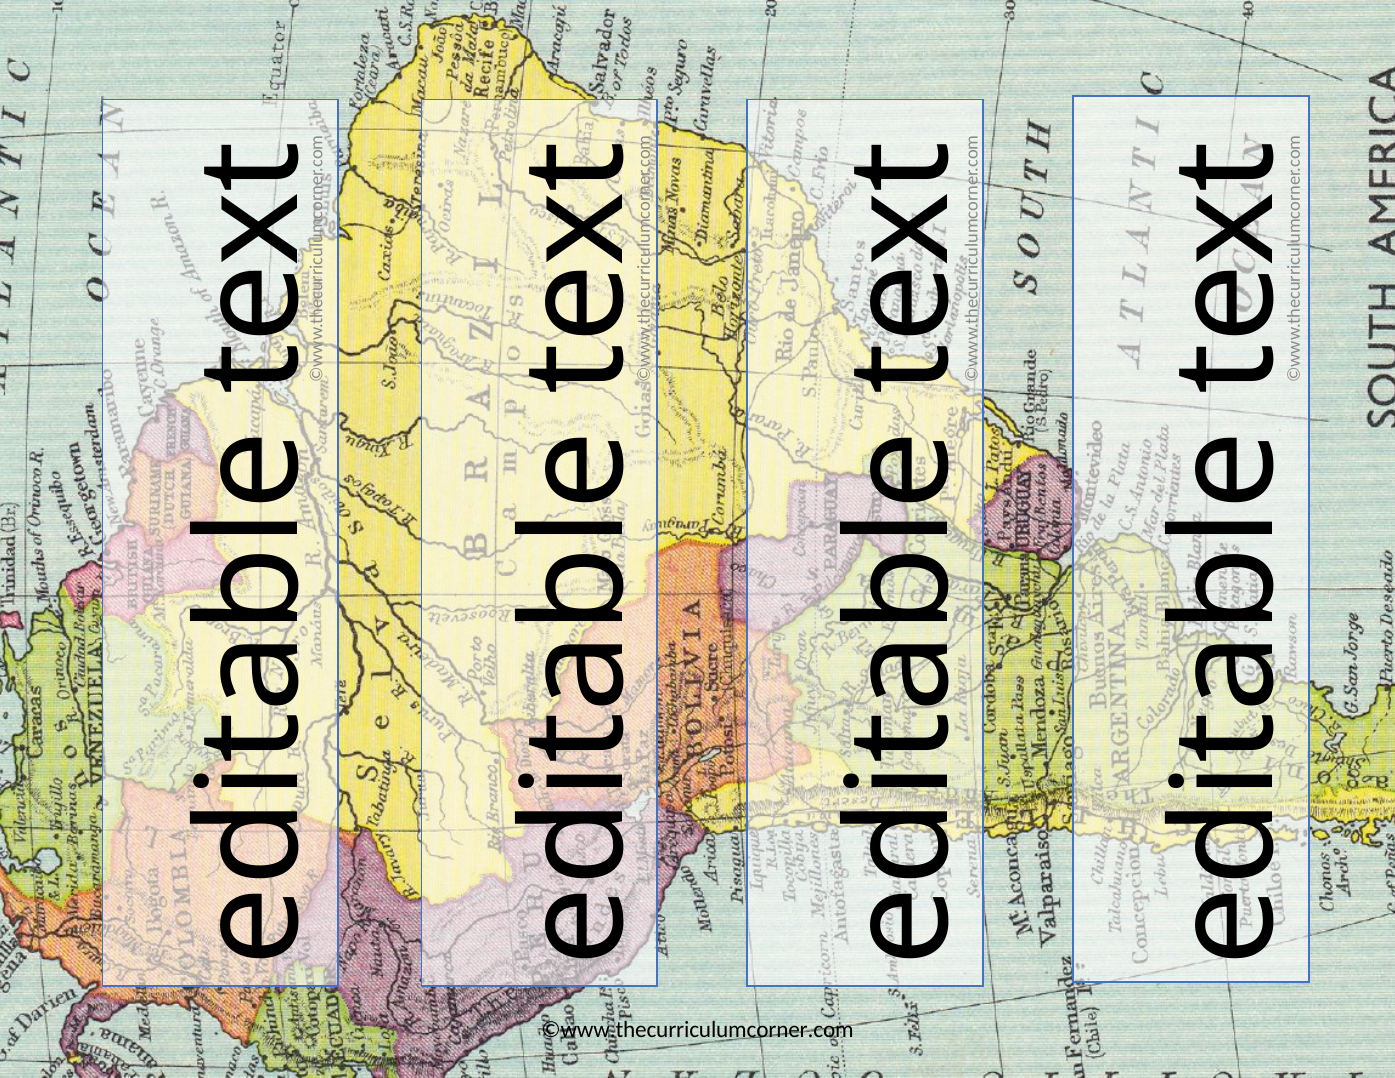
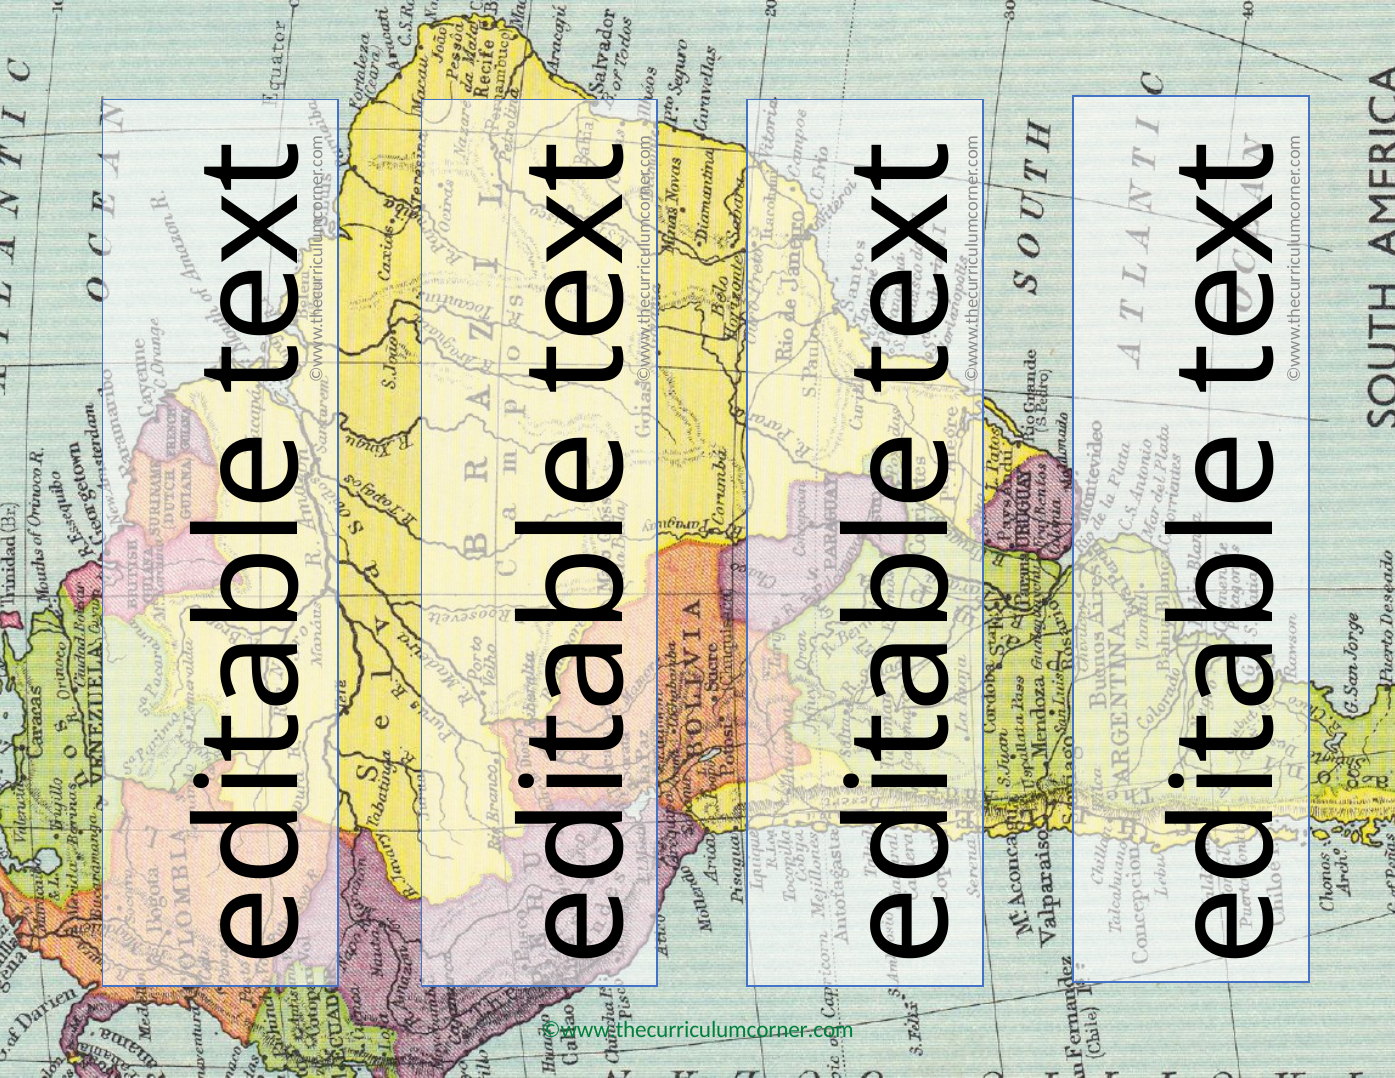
©www.thecurriculumcorner.com colour: black -> green (697, 1029)
